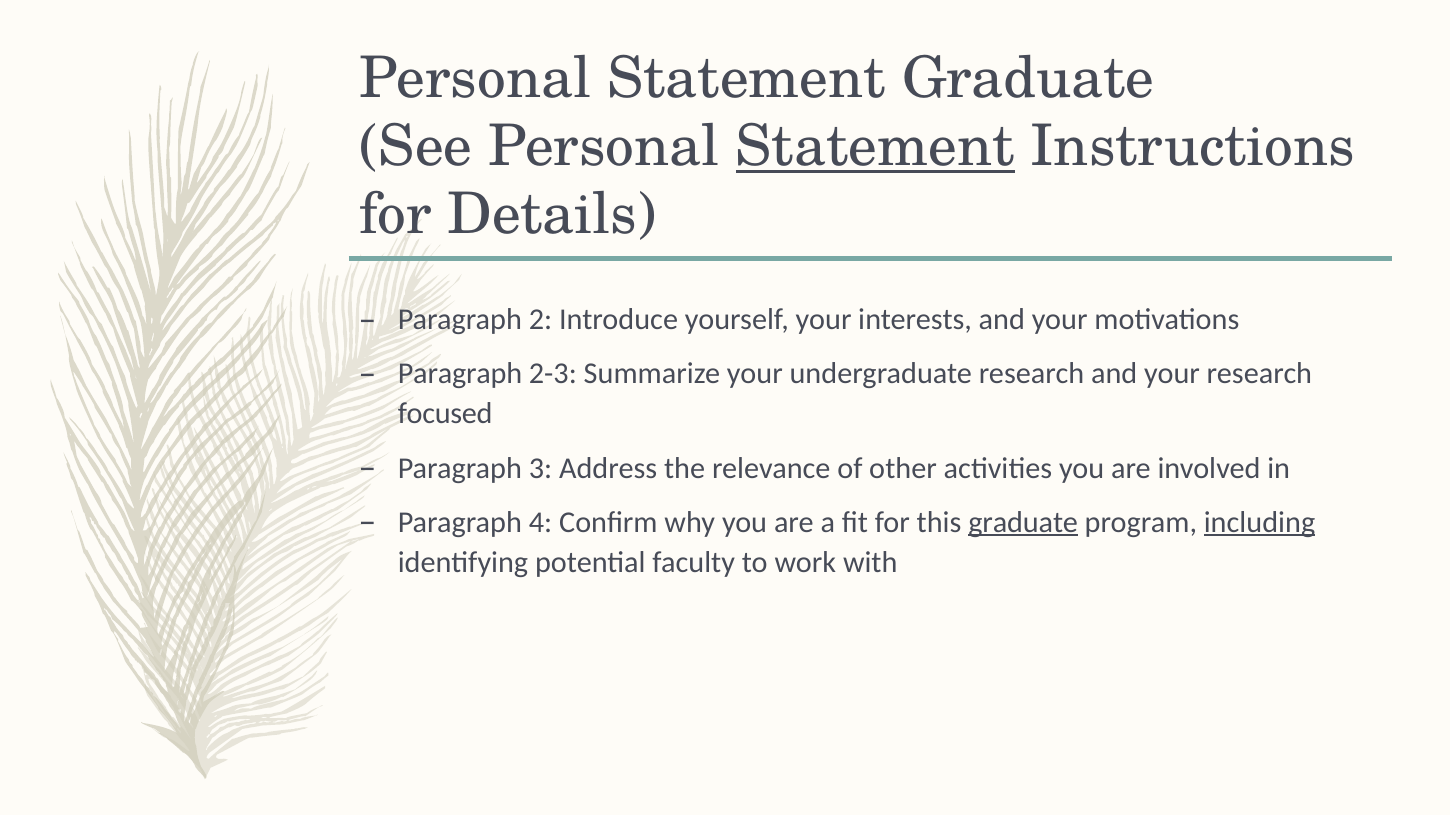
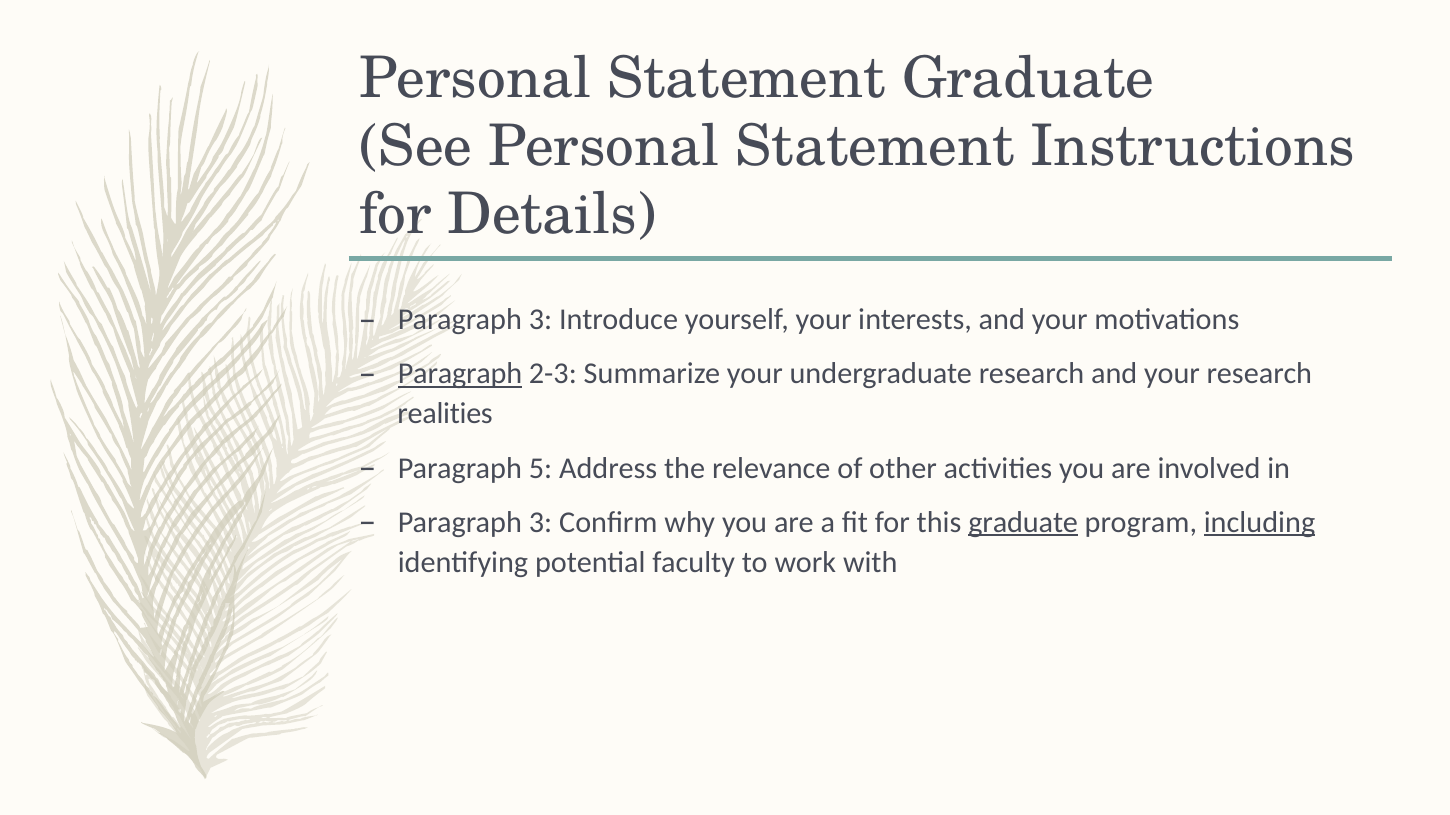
Statement underline: present -> none (875, 147)
2: 2 -> 3 (541, 320)
Paragraph underline: none -> present (460, 374)
focused: focused -> realities (445, 414)
3: 3 -> 5 (541, 468)
4: 4 -> 3 (541, 523)
